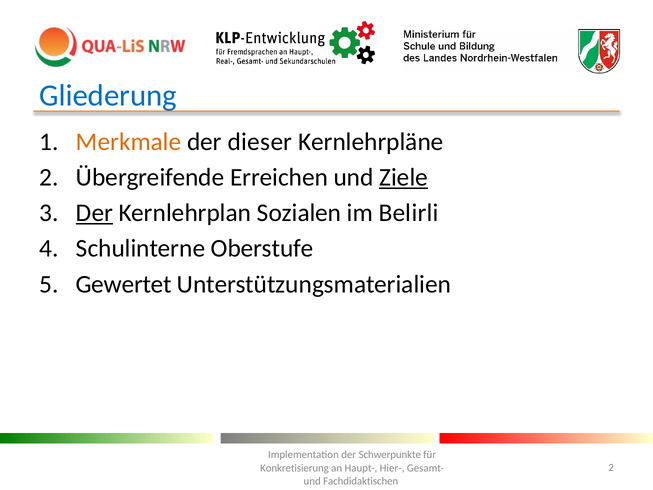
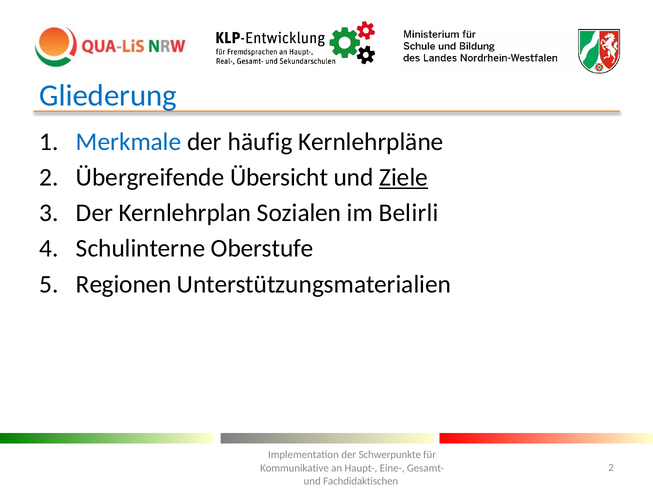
Merkmale colour: orange -> blue (129, 142)
dieser: dieser -> häufig (260, 142)
Erreichen: Erreichen -> Übersicht (279, 177)
Der underline: present -> none (94, 213)
Gewertet: Gewertet -> Regionen (124, 284)
Konkretisierung: Konkretisierung -> Kommunikative (294, 468)
Hier-: Hier- -> Eine- (392, 468)
